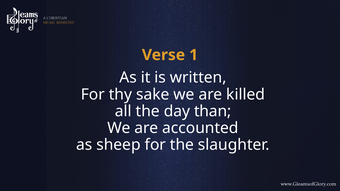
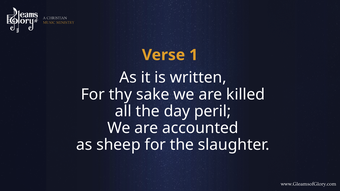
than: than -> peril (213, 111)
